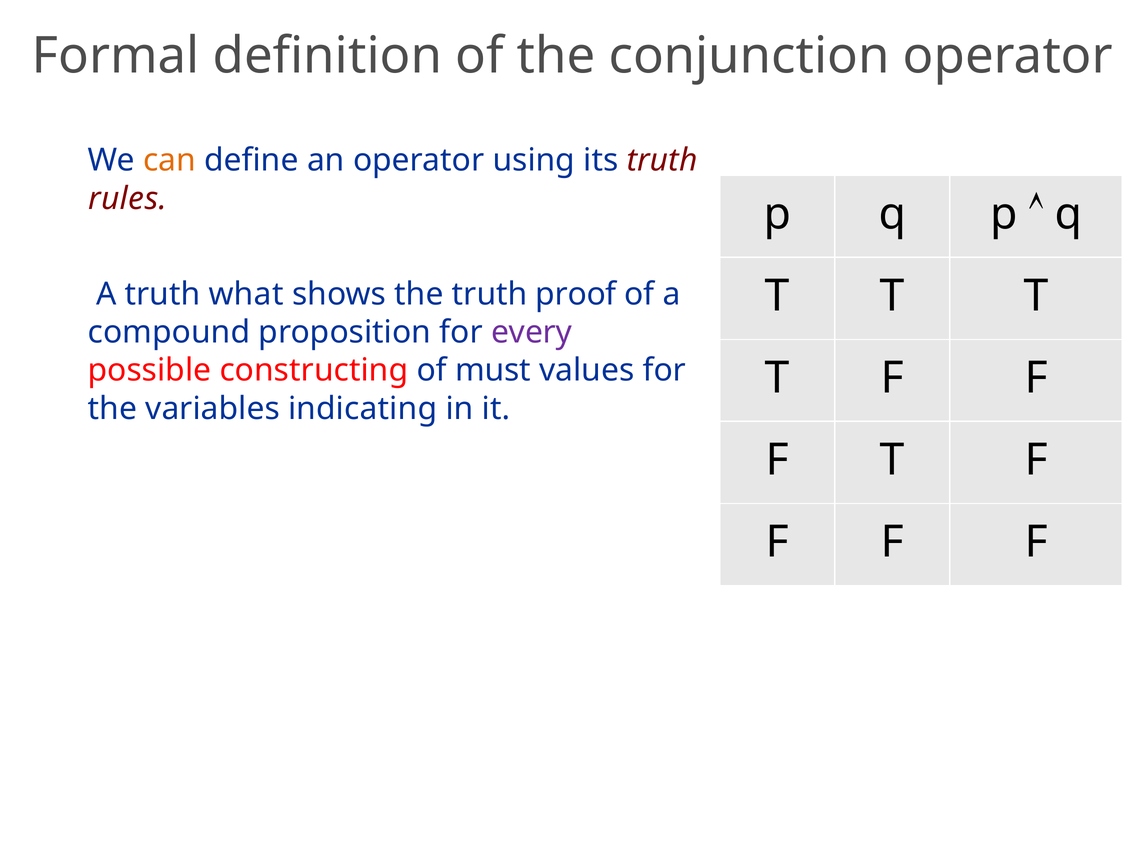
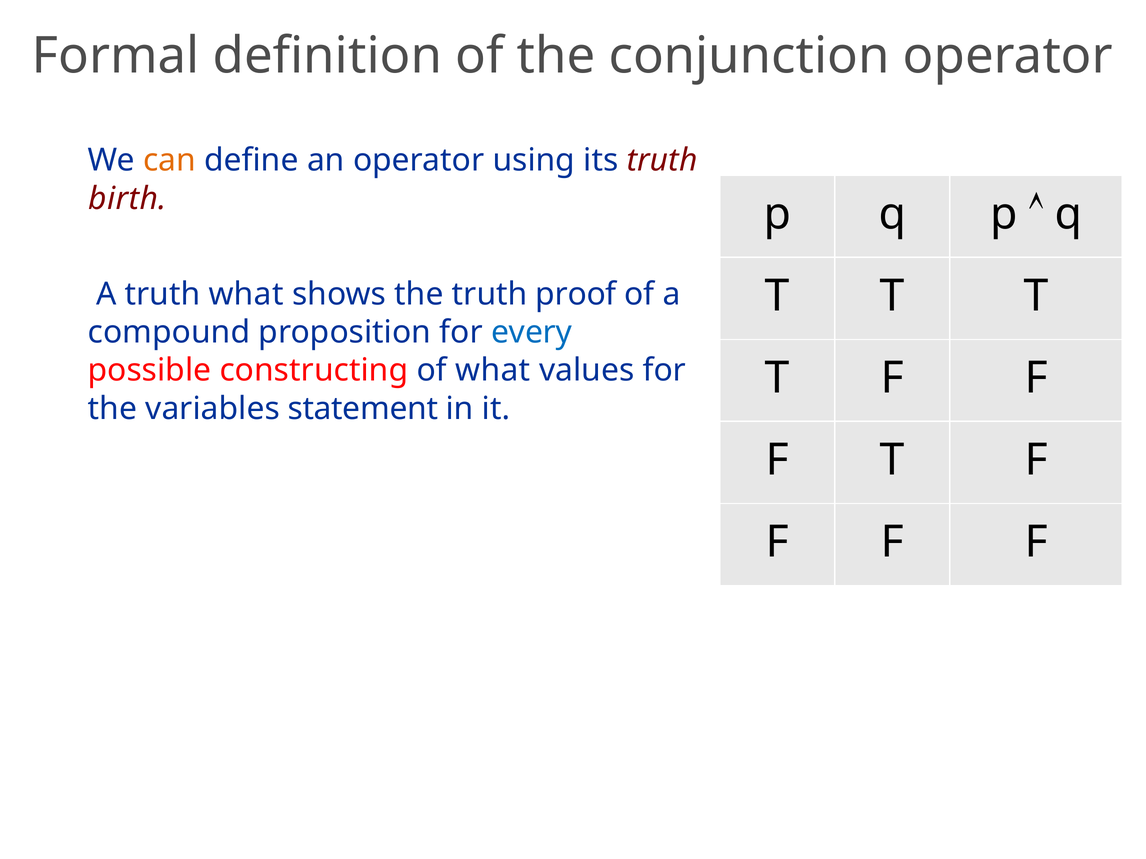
rules: rules -> birth (127, 199)
every colour: purple -> blue (532, 332)
of must: must -> what (493, 371)
indicating: indicating -> statement (363, 409)
